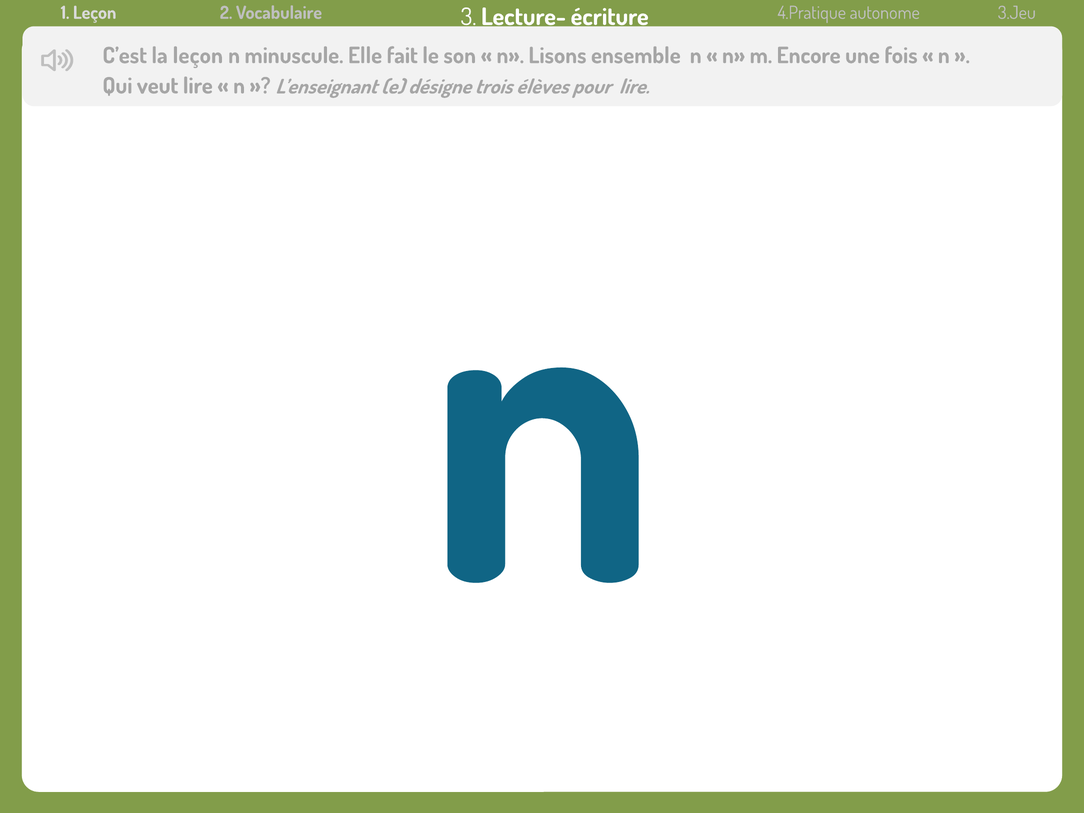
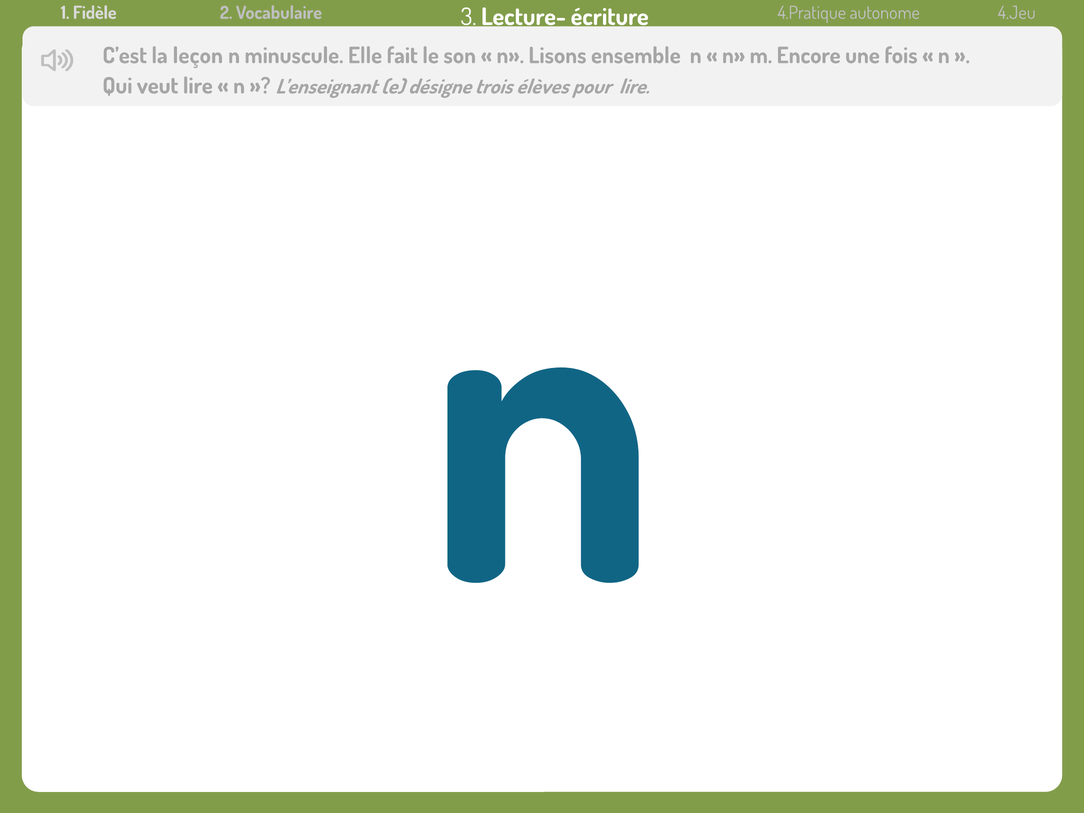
1 Leçon: Leçon -> Fidèle (95, 13)
3.Jeu: 3.Jeu -> 4.Jeu (1017, 13)
